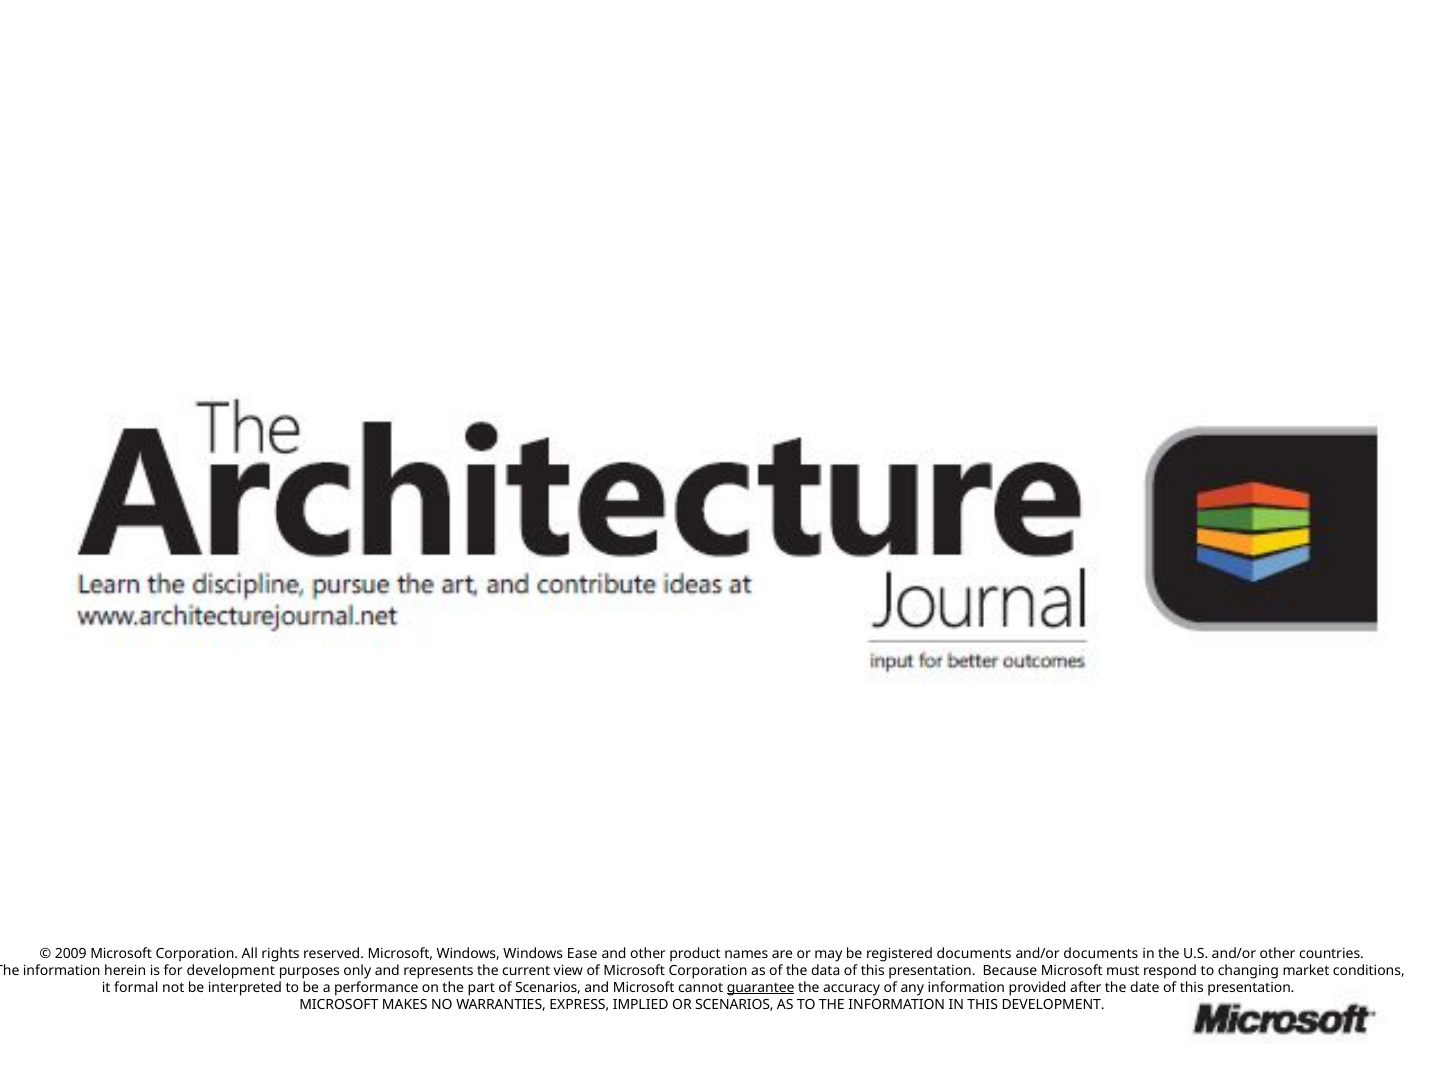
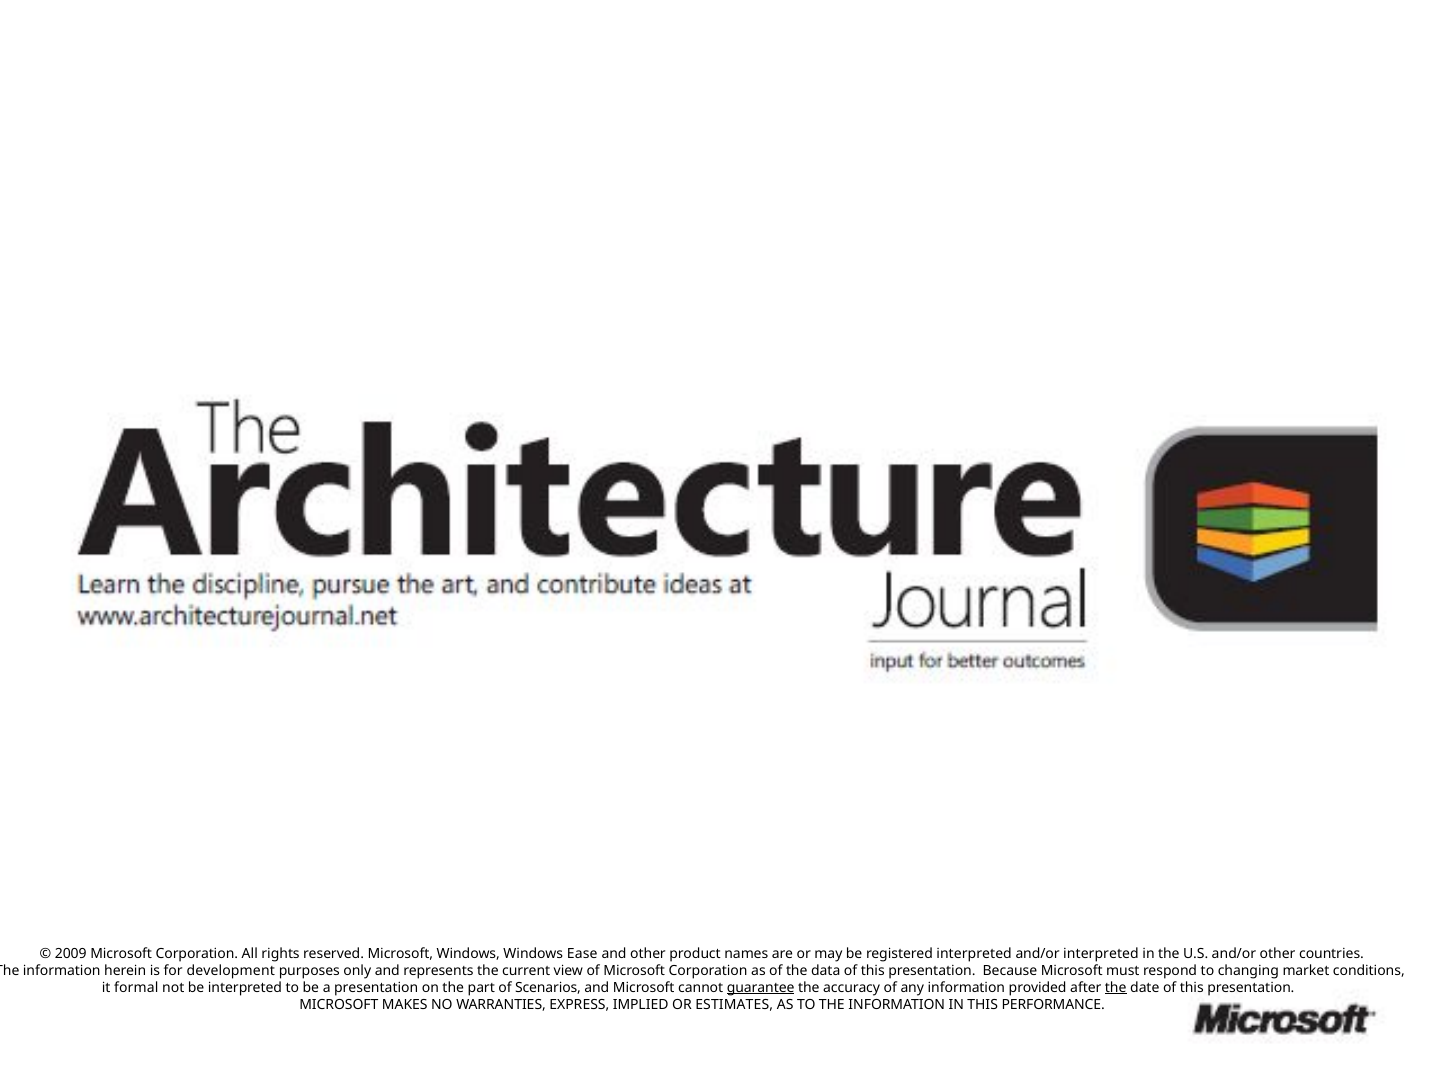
registered documents: documents -> interpreted (974, 954)
and/or documents: documents -> interpreted (1101, 954)
a performance: performance -> presentation (376, 988)
the underline: none -> present (1116, 988)
OR SCENARIOS: SCENARIOS -> ESTIMATES (734, 1004)
THIS DEVELOPMENT: DEVELOPMENT -> PERFORMANCE (1053, 1004)
